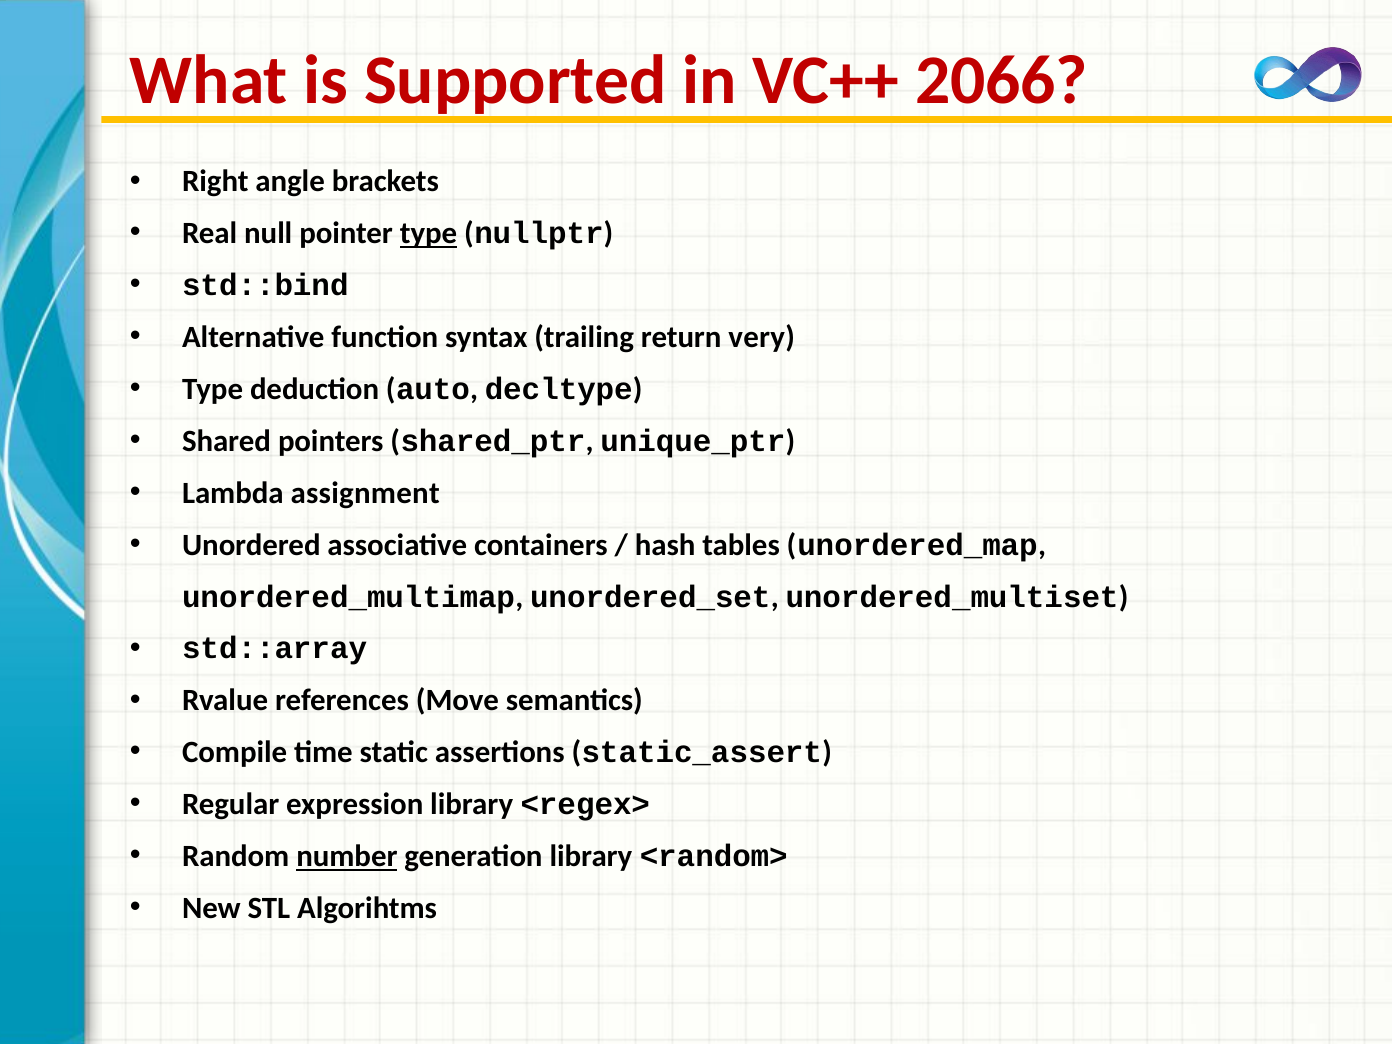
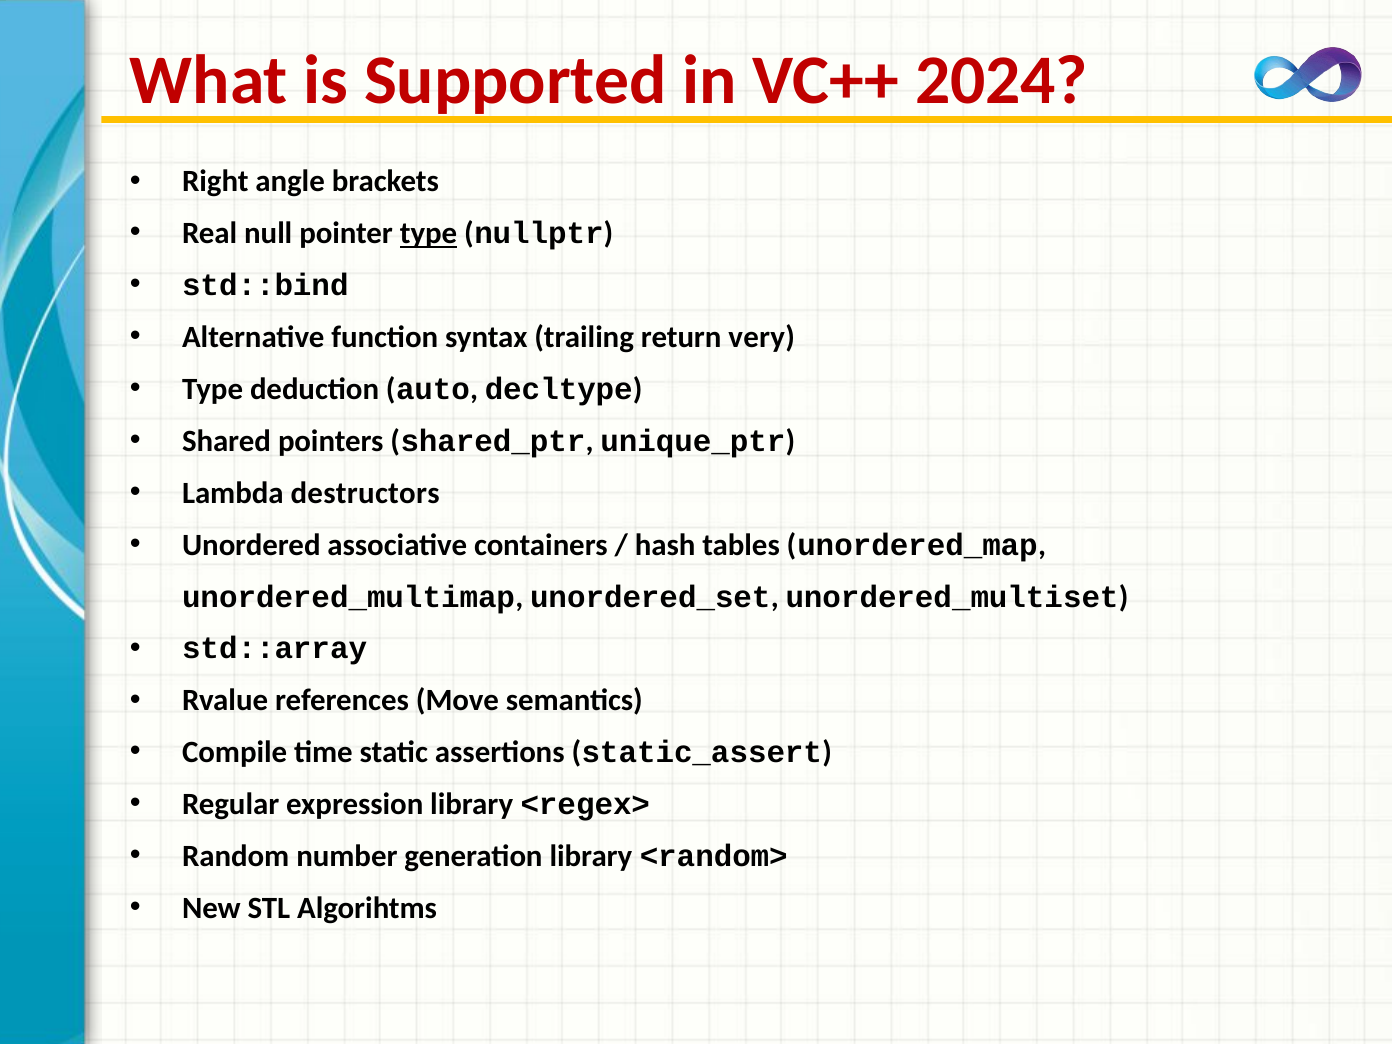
2066: 2066 -> 2024 (1002, 80)
assignment: assignment -> destructors (365, 493)
number underline: present -> none (347, 856)
